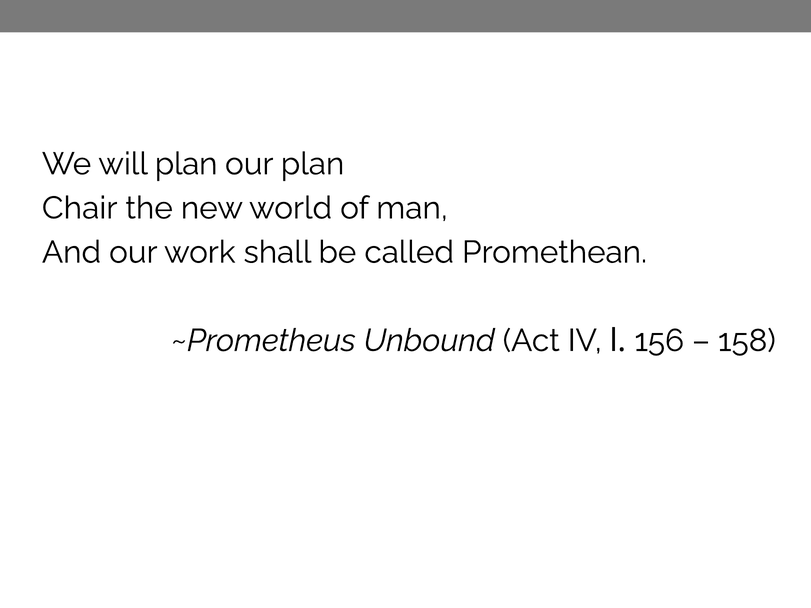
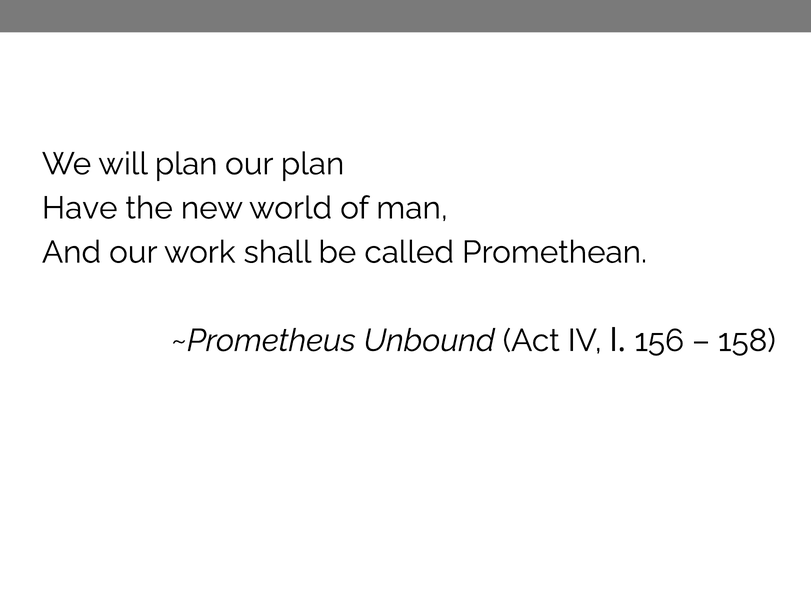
Chair: Chair -> Have (80, 208)
